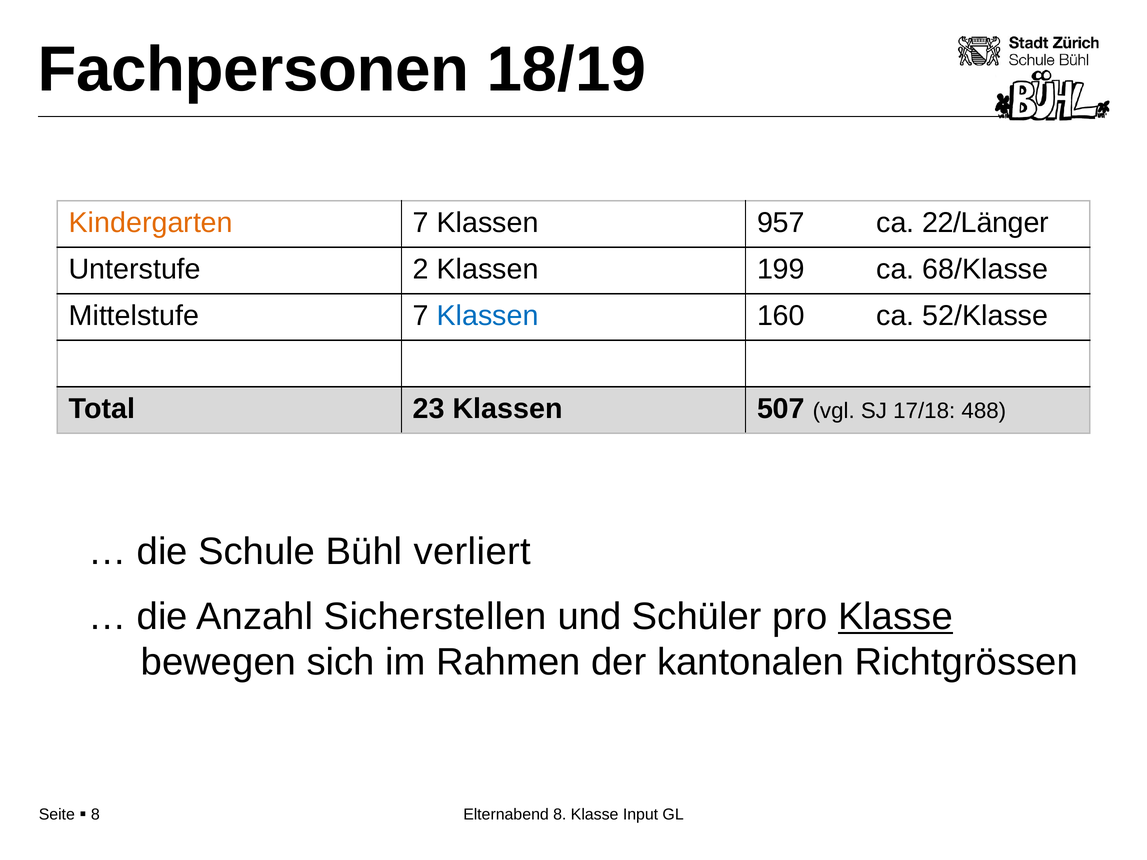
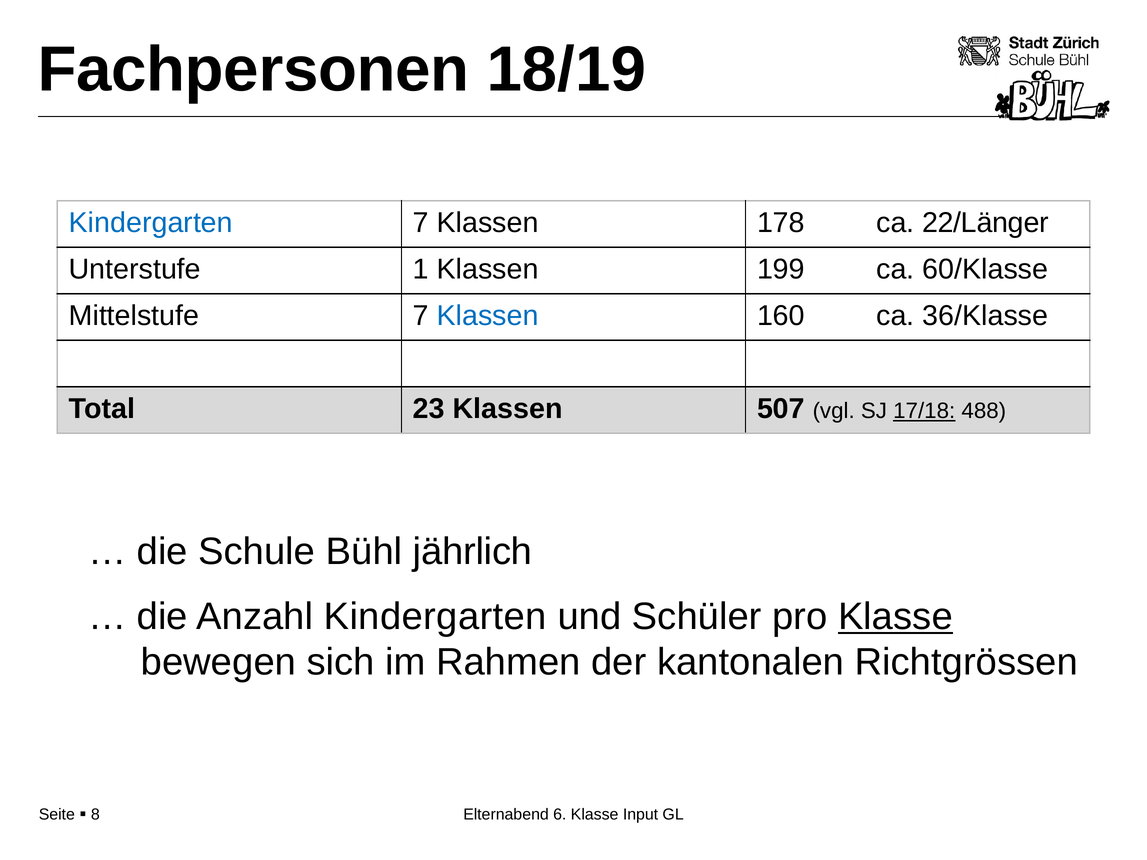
Kindergarten colour: orange -> blue (151, 223)
957: 957 -> 178 (781, 223)
2: 2 -> 1 (421, 270)
68/Klasse: 68/Klasse -> 60/Klasse (985, 270)
52/Klasse: 52/Klasse -> 36/Klasse (985, 316)
17/18 underline: none -> present (924, 411)
verliert: verliert -> jährlich (473, 552)
Anzahl Sicherstellen: Sicherstellen -> Kindergarten (435, 617)
Elternabend 8: 8 -> 6 (560, 815)
